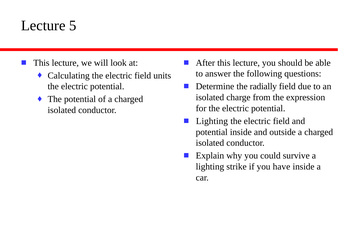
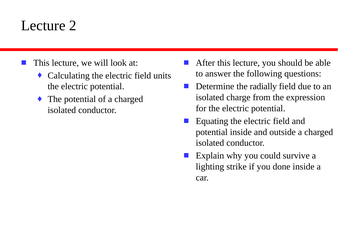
5: 5 -> 2 (73, 26)
Lighting: Lighting -> Equating (212, 121)
have: have -> done (282, 167)
